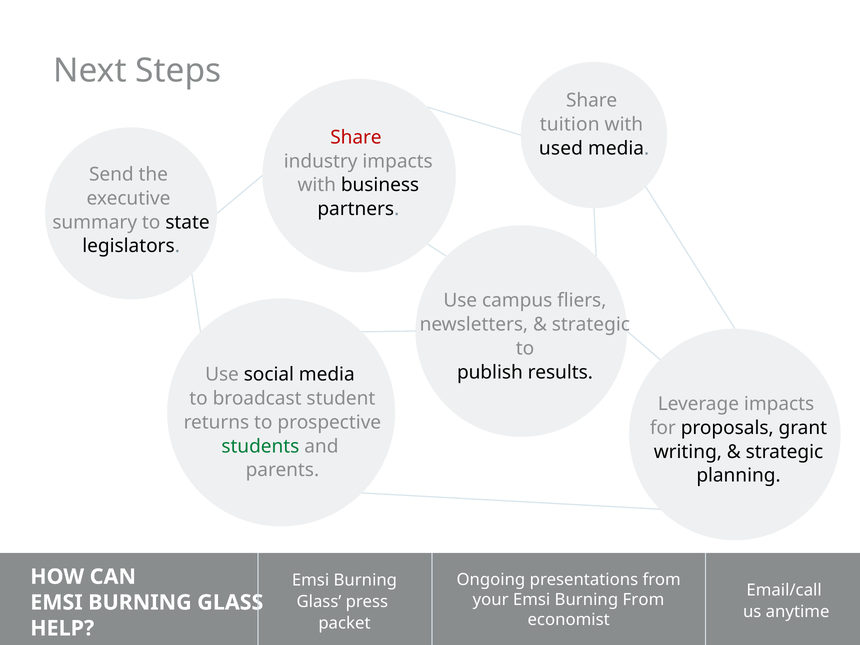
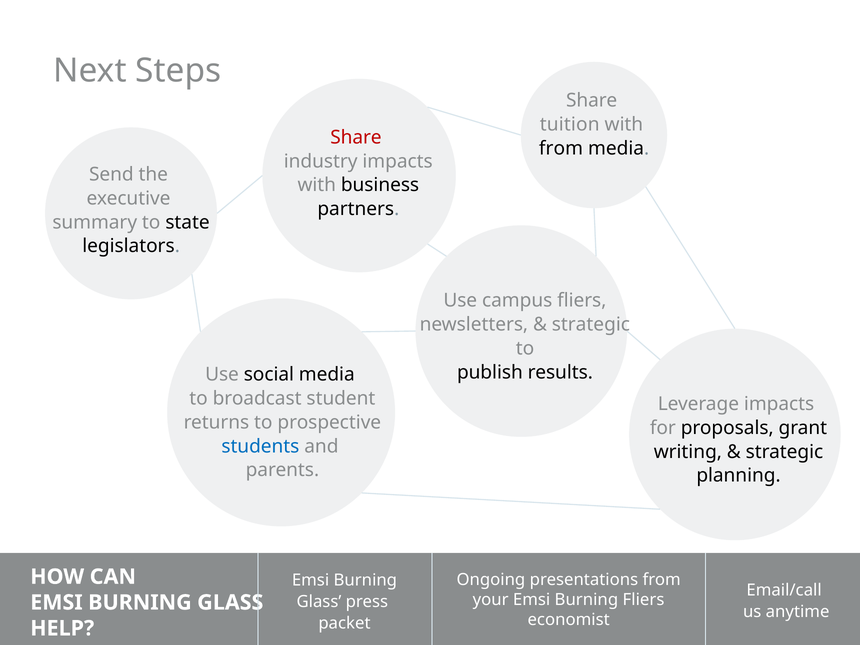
used: used -> from (561, 148)
students colour: green -> blue (260, 446)
Burning From: From -> Fliers (643, 600)
